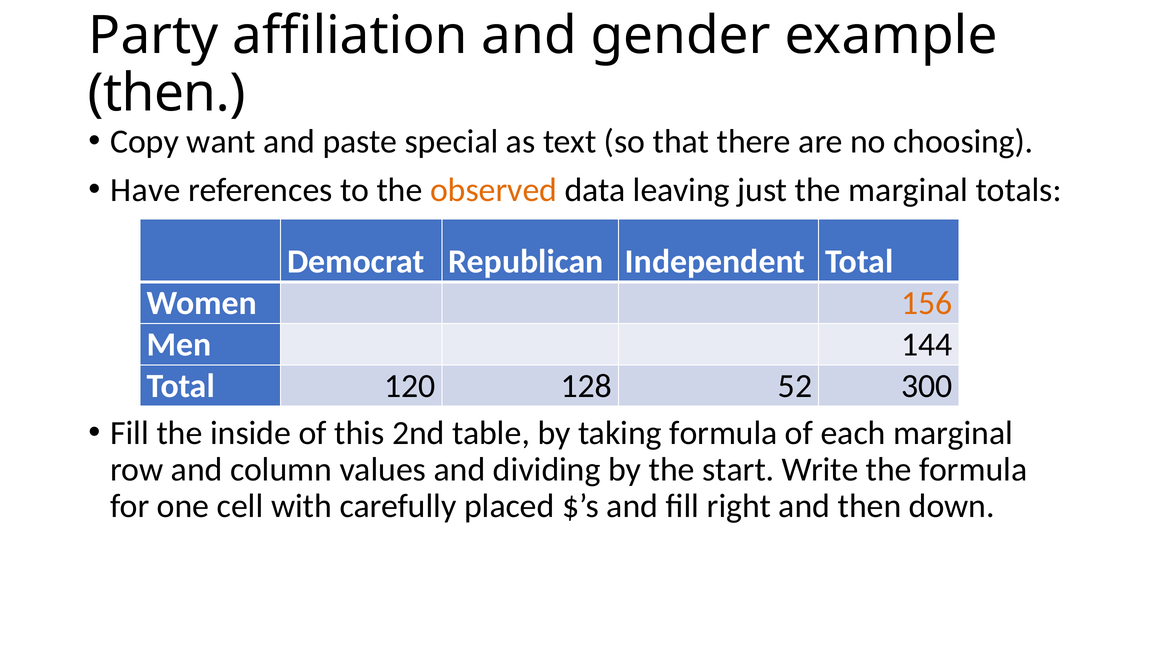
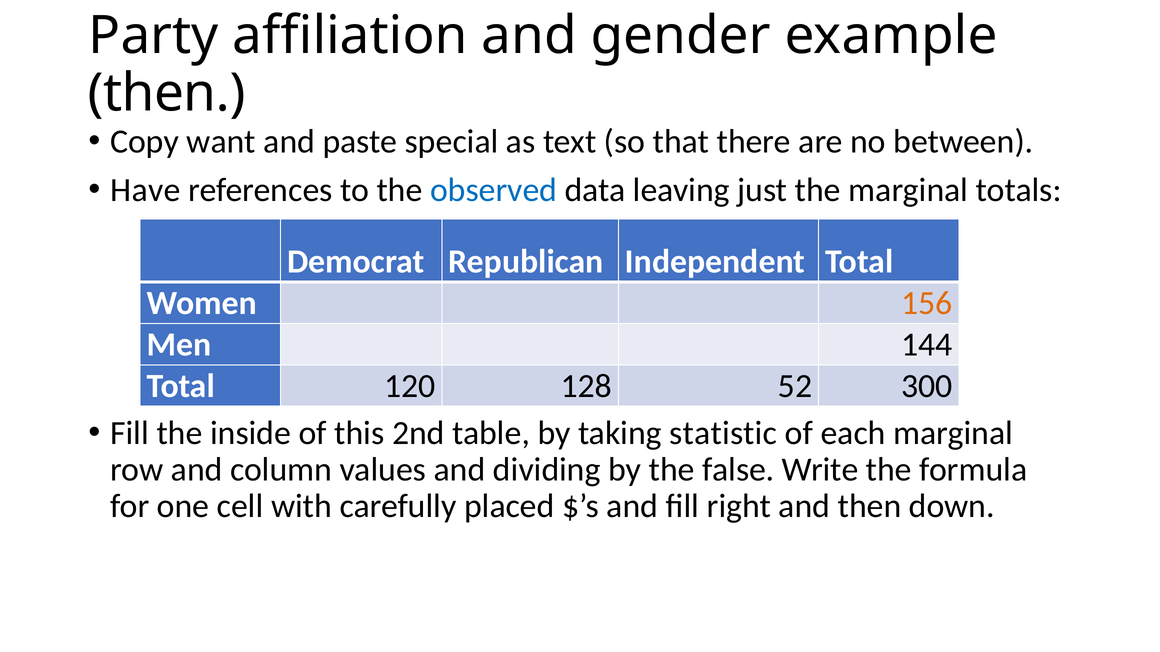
choosing: choosing -> between (963, 142)
observed colour: orange -> blue (494, 190)
taking formula: formula -> statistic (723, 433)
start: start -> false (738, 470)
